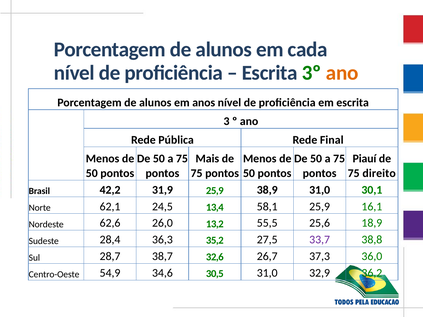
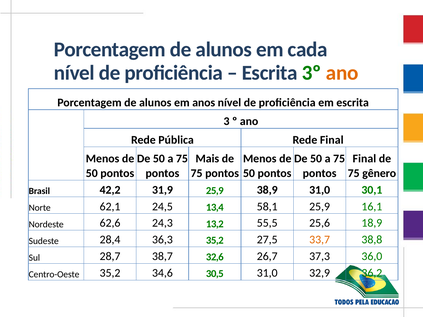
Piauí: Piauí -> Final (364, 159)
direito: direito -> gênero (379, 173)
26,0: 26,0 -> 24,3 (162, 223)
33,7 colour: purple -> orange (320, 240)
Centro-Oeste 54,9: 54,9 -> 35,2 (110, 273)
